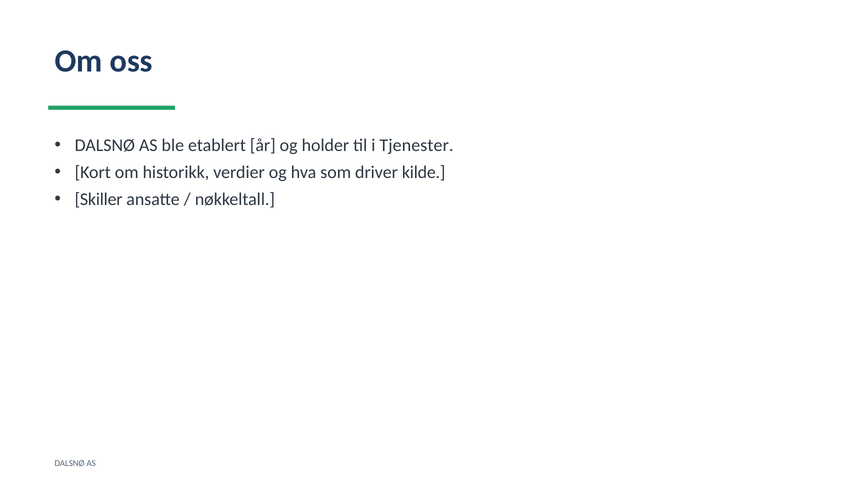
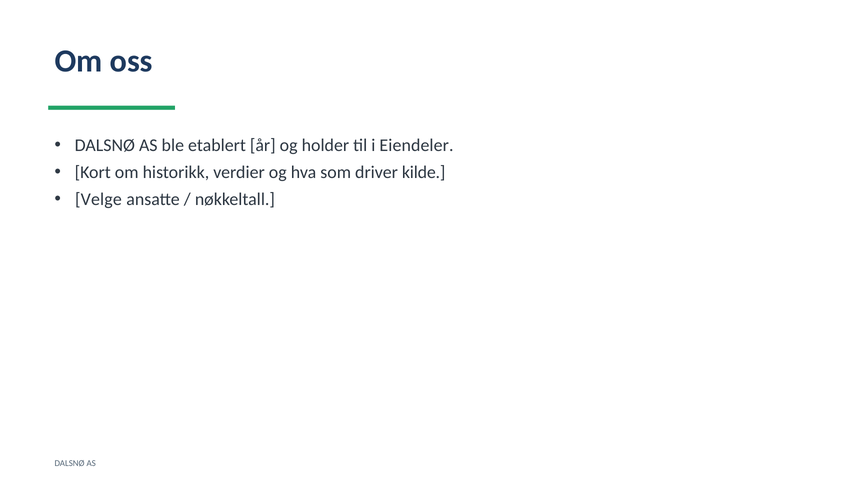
Tjenester: Tjenester -> Eiendeler (417, 145)
Skiller: Skiller -> Velge (98, 199)
